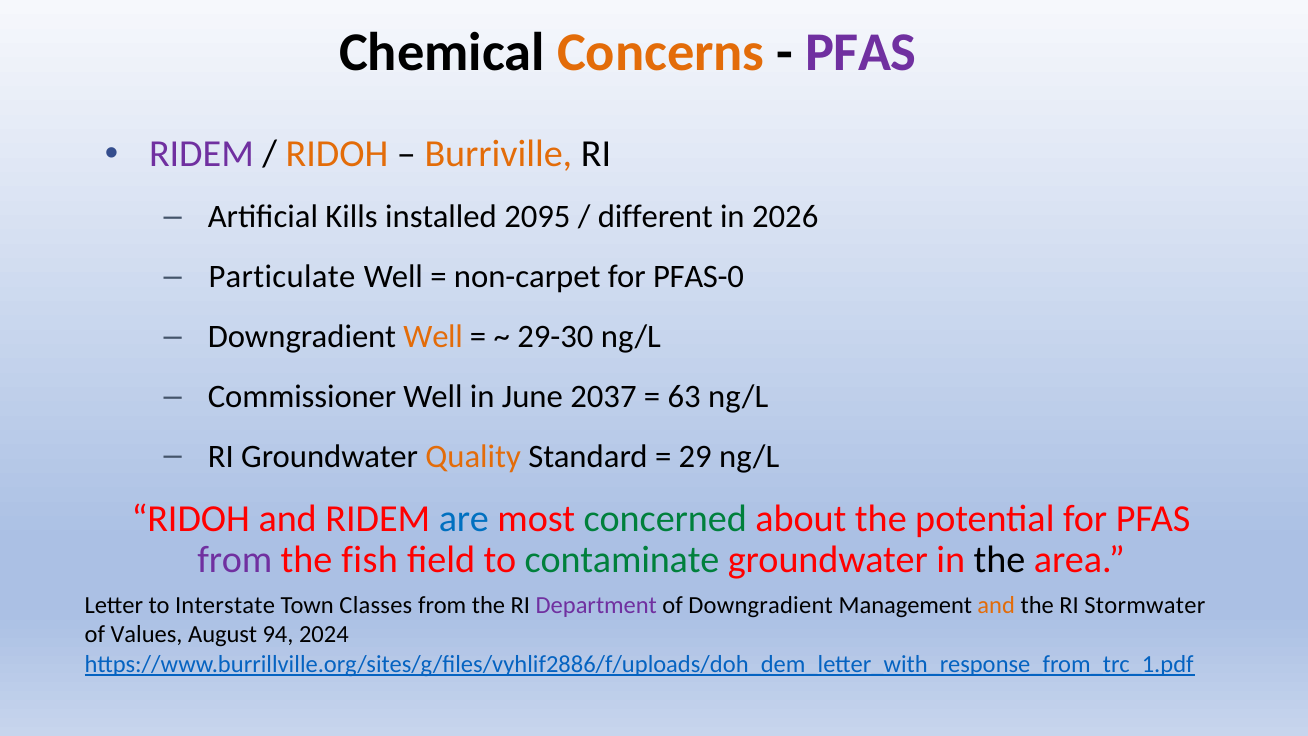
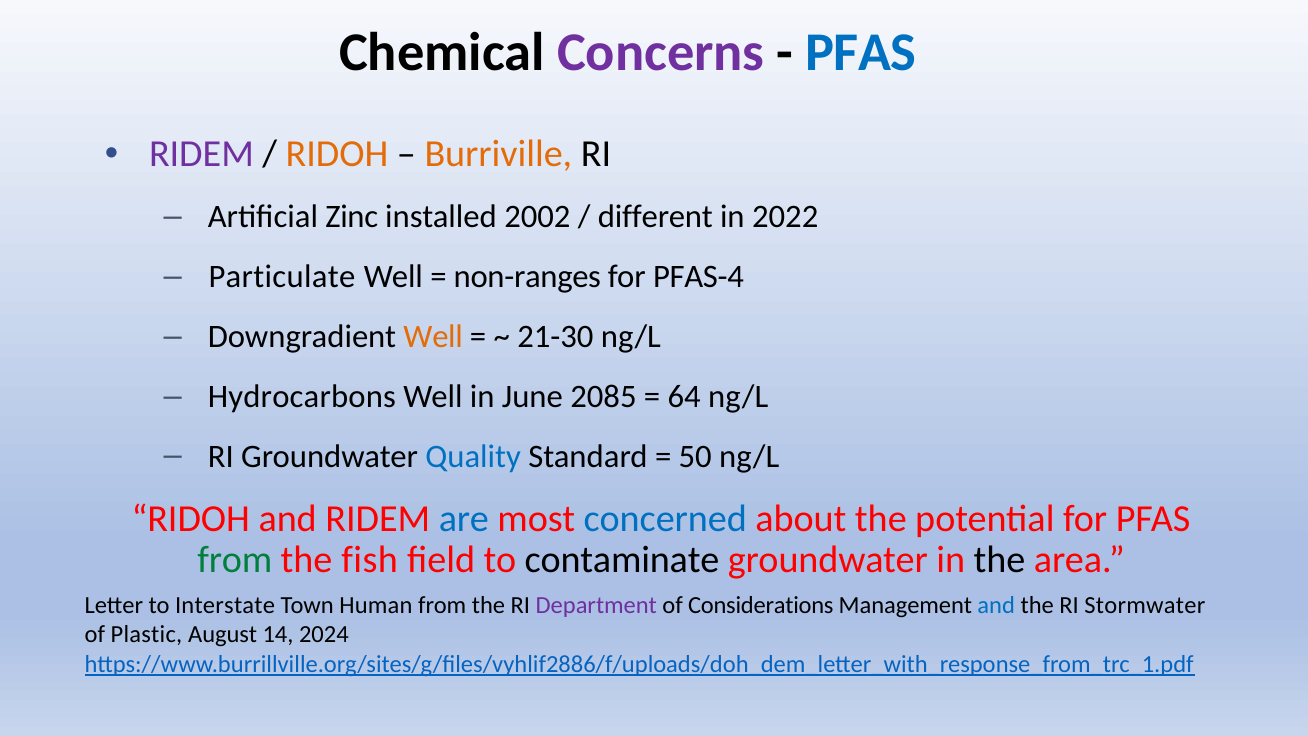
Concerns colour: orange -> purple (661, 53)
PFAS colour: purple -> blue (861, 53)
Kills: Kills -> Zinc (352, 217)
2095: 2095 -> 2002 (537, 217)
2026: 2026 -> 2022 (785, 217)
non-carpet: non-carpet -> non-ranges (527, 277)
PFAS-0: PFAS-0 -> PFAS-4 (699, 277)
29-30: 29-30 -> 21-30 (555, 337)
Commissioner: Commissioner -> Hydrocarbons (302, 396)
2037: 2037 -> 2085 (603, 396)
63: 63 -> 64 (684, 396)
Quality colour: orange -> blue (473, 456)
29: 29 -> 50 (695, 456)
concerned colour: green -> blue (665, 519)
from colour: purple -> green (235, 560)
contaminate colour: green -> black (622, 560)
Classes: Classes -> Human (376, 605)
of Downgradient: Downgradient -> Considerations (761, 605)
and colour: orange -> blue (996, 605)
Values: Values -> Plastic (146, 635)
94: 94 -> 14 (278, 635)
